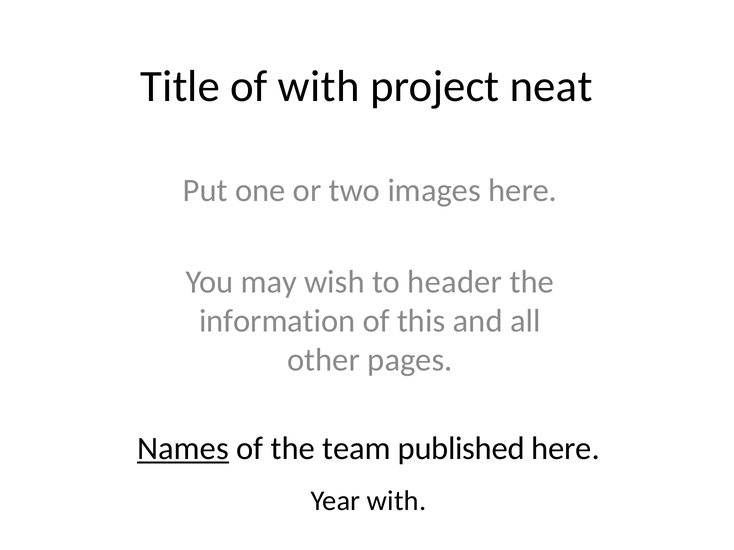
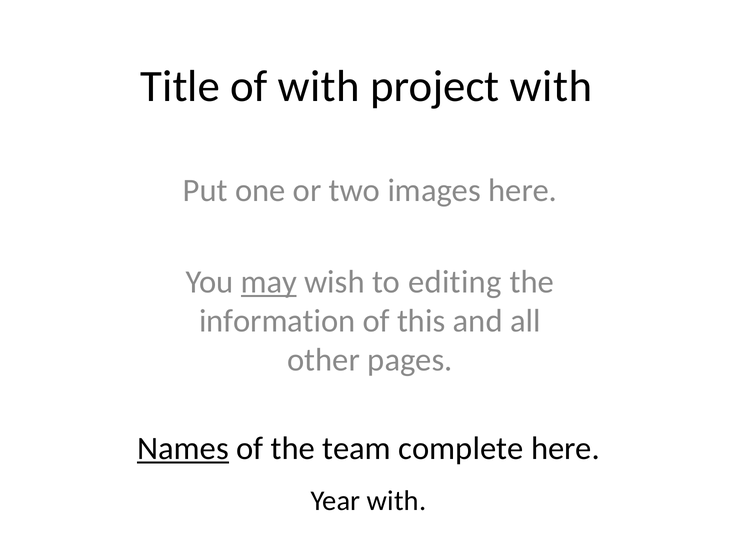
project neat: neat -> with (551, 87)
may underline: none -> present (269, 282)
header: header -> editing (455, 282)
published: published -> complete (461, 449)
